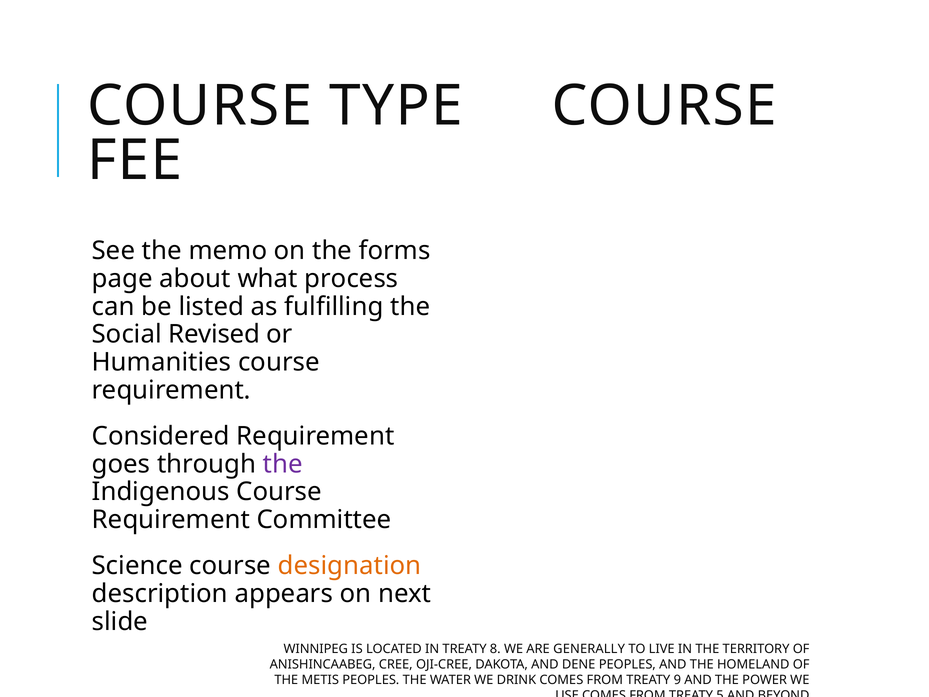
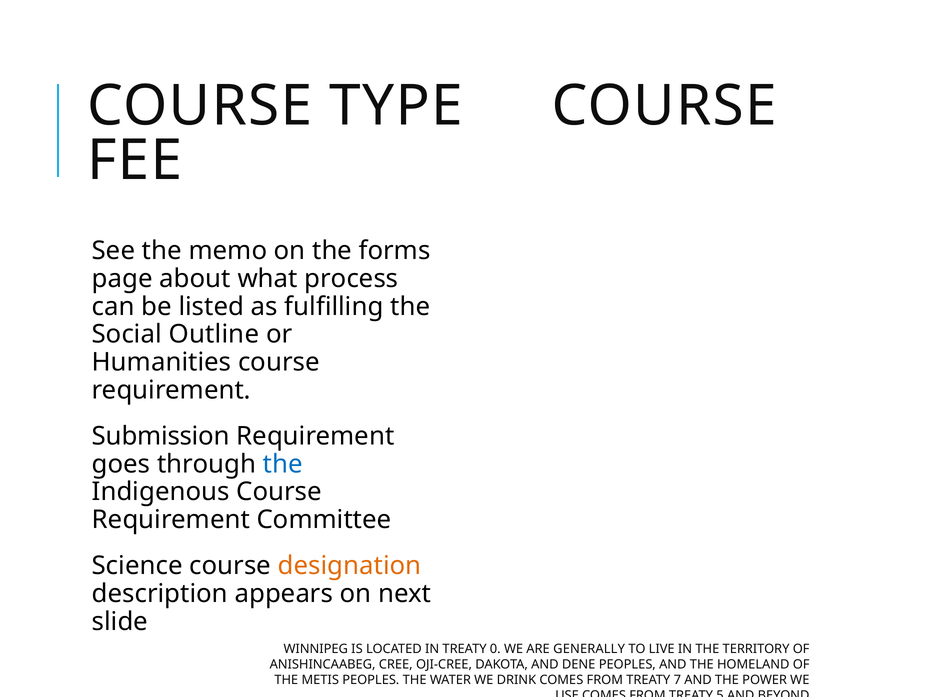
Revised: Revised -> Outline (214, 334)
Considered: Considered -> Submission (161, 436)
the colour: purple -> blue (283, 464)
8: 8 -> 0 (495, 649)
9: 9 -> 7 (677, 680)
